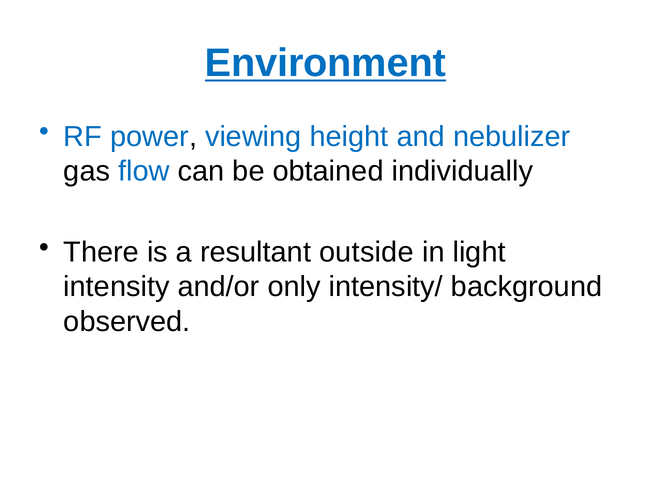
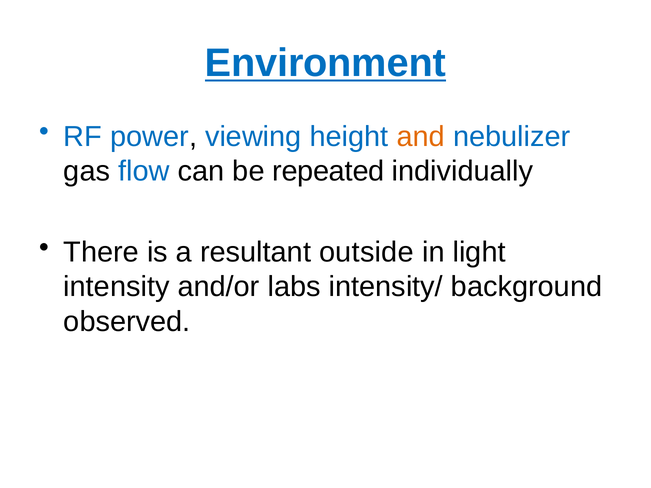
and colour: blue -> orange (421, 137)
obtained: obtained -> repeated (328, 171)
only: only -> labs (294, 287)
